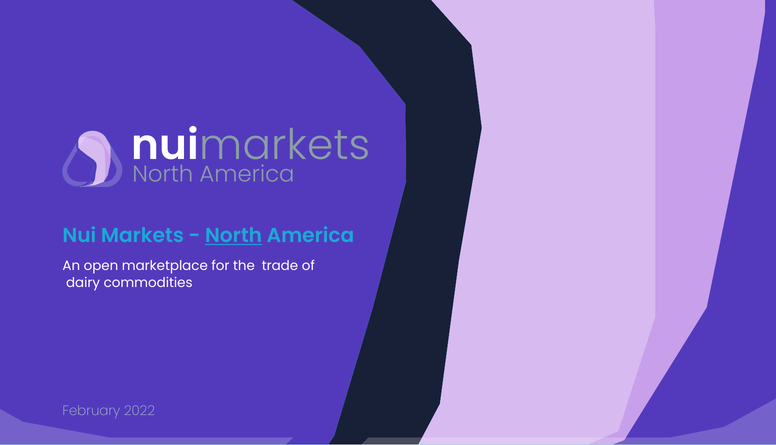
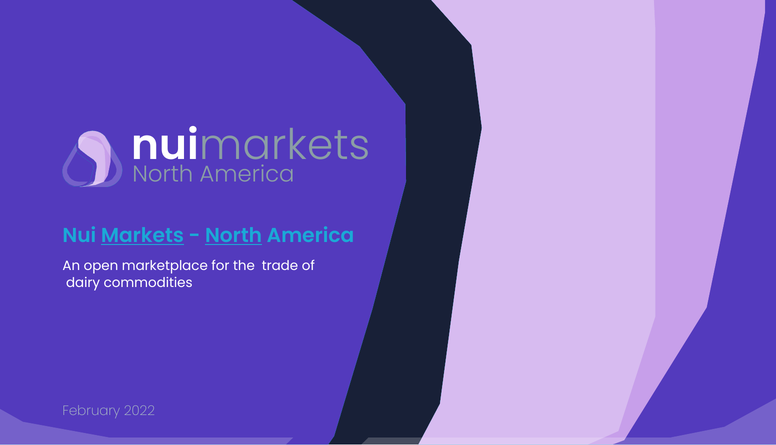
Markets underline: none -> present (142, 236)
